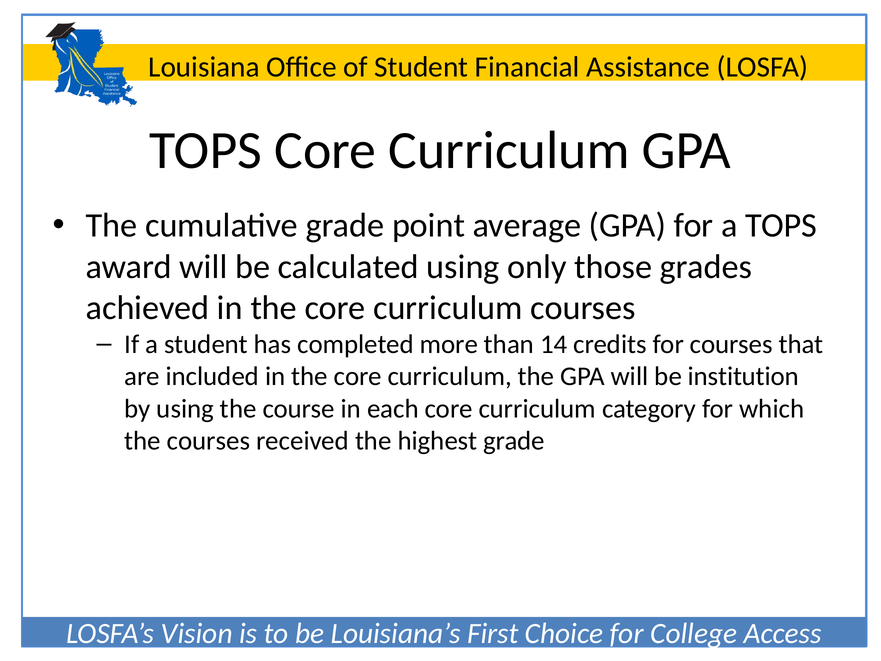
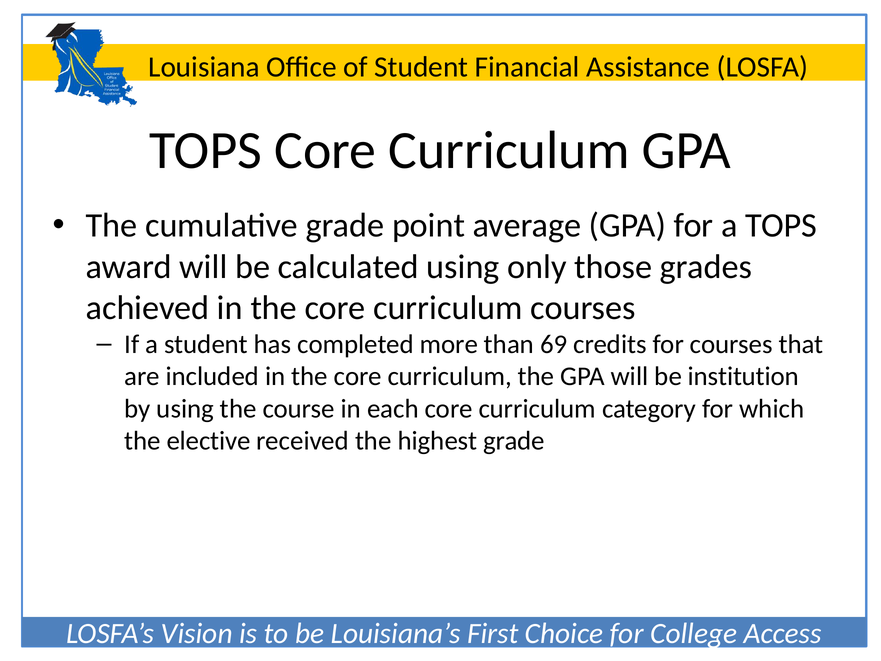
14: 14 -> 69 (554, 344)
the courses: courses -> elective (209, 441)
